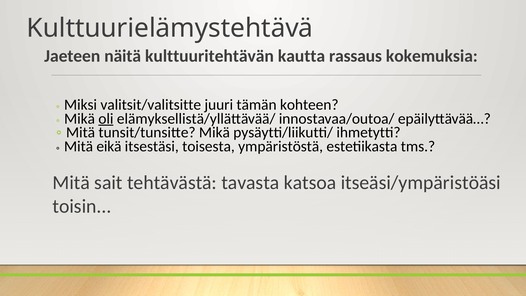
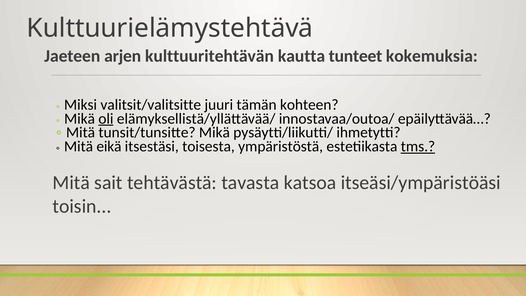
näitä: näitä -> arjen (123, 56)
rassaus: rassaus -> tunteet (355, 56)
tms underline: none -> present (418, 146)
